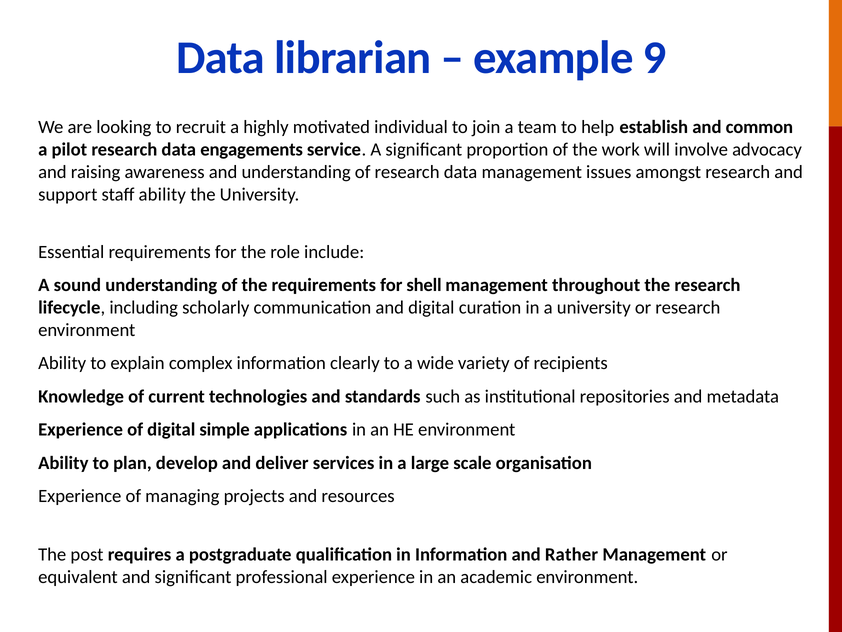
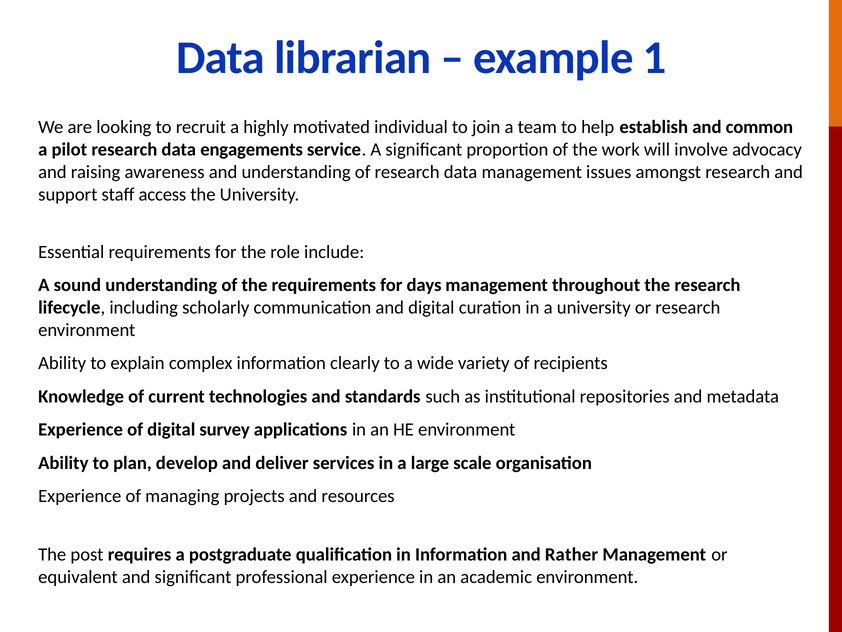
9: 9 -> 1 (655, 58)
staff ability: ability -> access (162, 194)
shell: shell -> days (424, 285)
simple: simple -> survey (225, 429)
